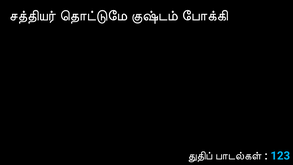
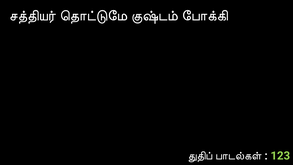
123 colour: light blue -> light green (280, 156)
